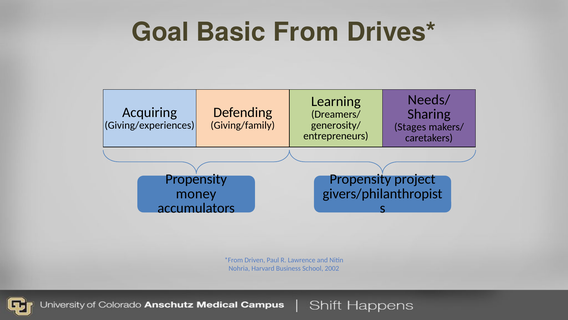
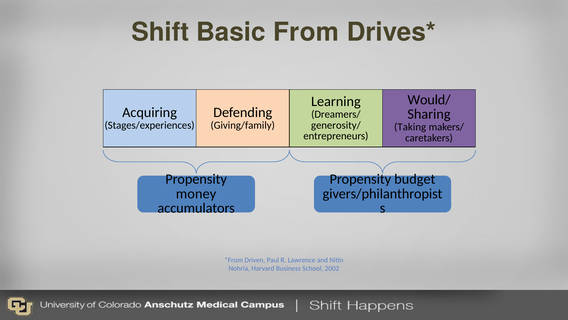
Goal: Goal -> Shift (160, 32)
Needs/: Needs/ -> Would/ (429, 100)
Giving/experiences: Giving/experiences -> Stages/experiences (150, 125)
Stages: Stages -> Taking (410, 127)
project: project -> budget (415, 179)
